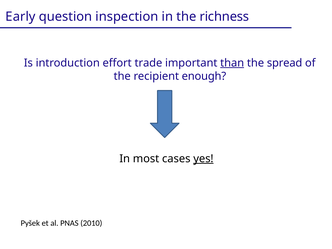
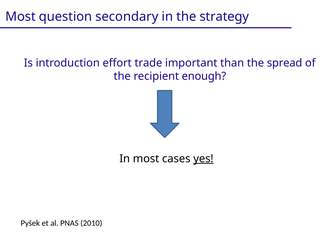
Early: Early -> Most (21, 17)
inspection: inspection -> secondary (127, 17)
richness: richness -> strategy (224, 17)
than underline: present -> none (232, 63)
